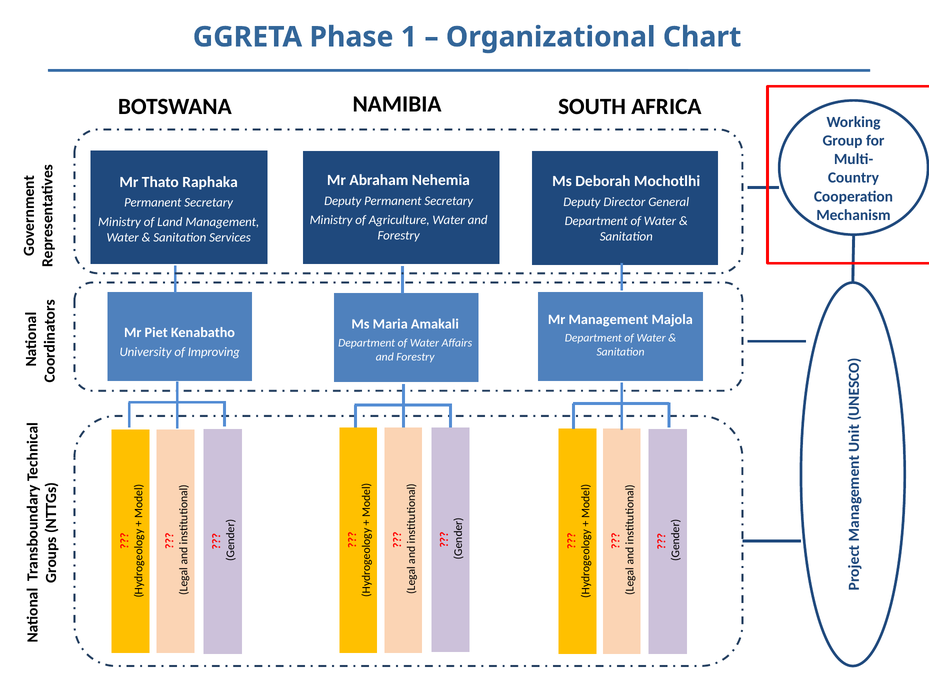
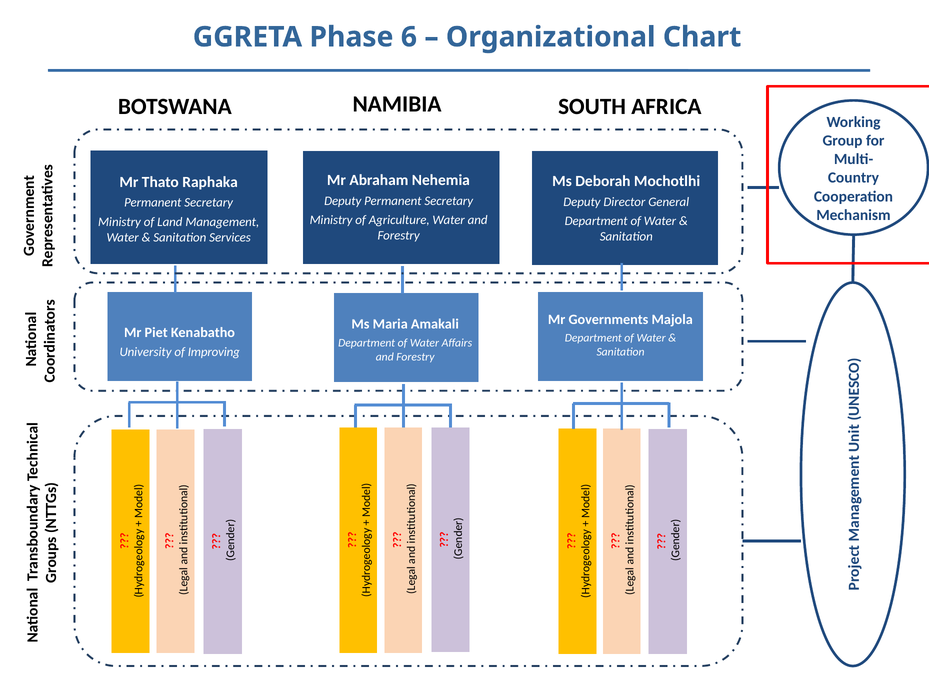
1: 1 -> 6 (409, 37)
Mr Management: Management -> Governments (608, 319)
